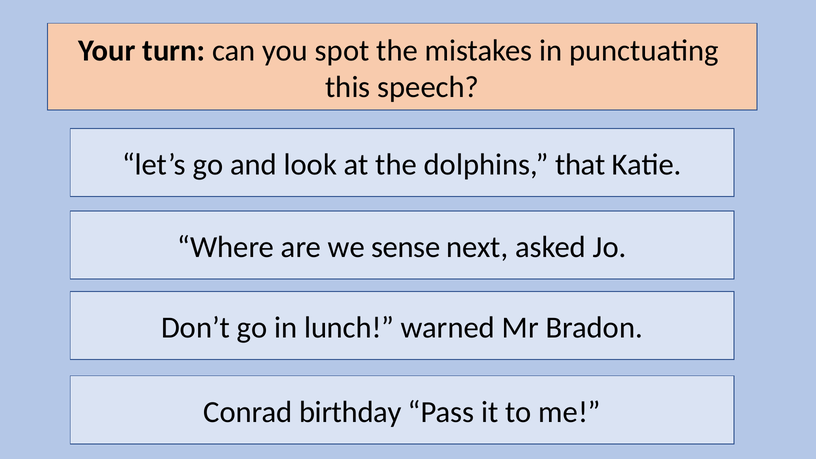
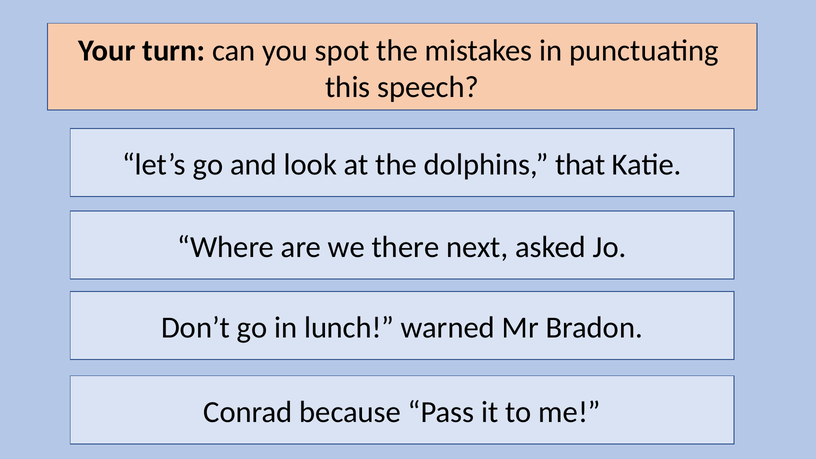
sense: sense -> there (406, 247)
birthday: birthday -> because (350, 412)
